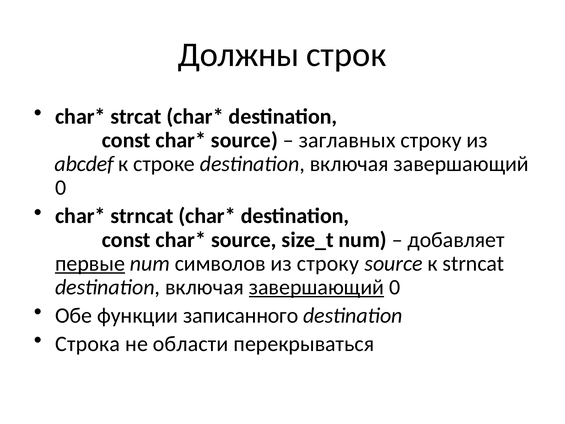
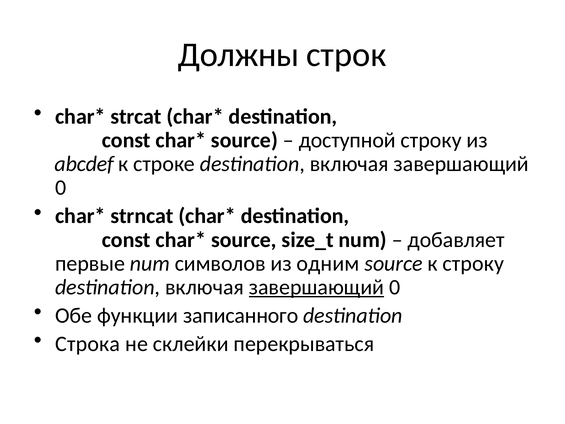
заглавных: заглавных -> доступной (347, 140)
первые underline: present -> none (90, 263)
из строку: строку -> одним (328, 263)
к strncat: strncat -> строку (473, 263)
области: области -> склейки (191, 344)
